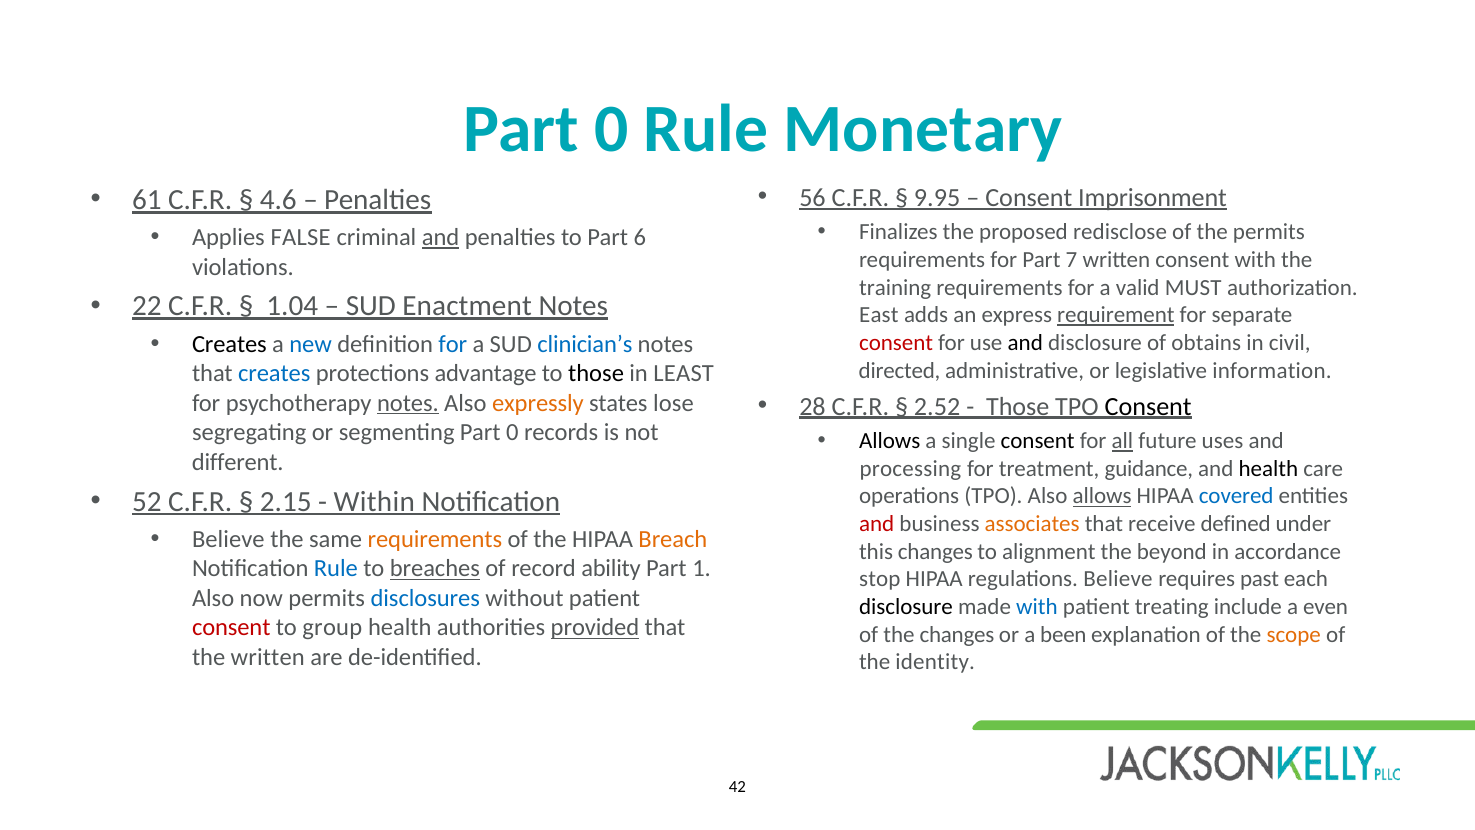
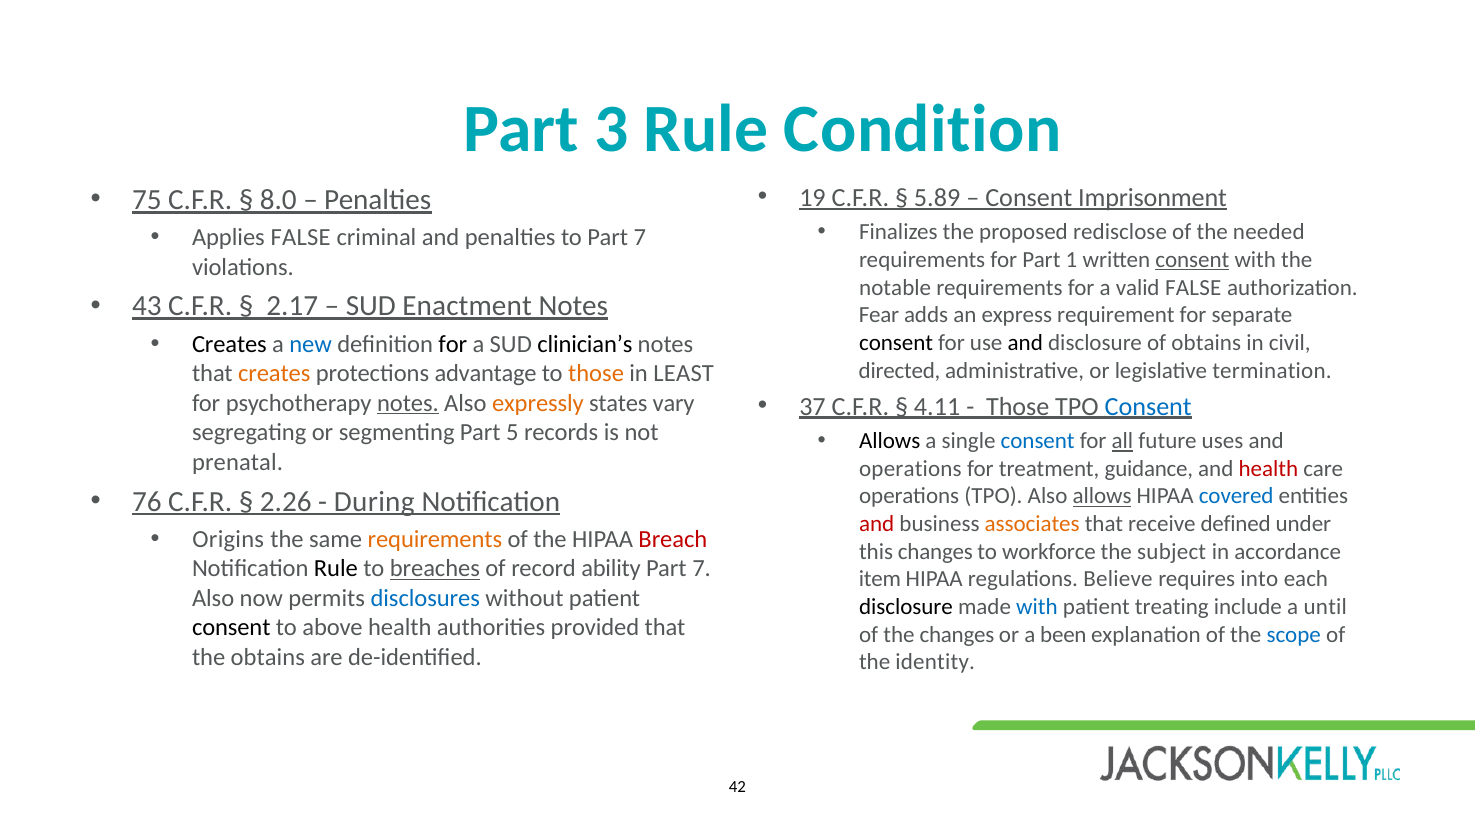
0: 0 -> 3 (611, 129)
Monetary: Monetary -> Condition (923, 129)
56: 56 -> 19 (812, 198)
9.95: 9.95 -> 5.89 (937, 198)
61: 61 -> 75 (147, 200)
4.6: 4.6 -> 8.0 (278, 200)
the permits: permits -> needed (1269, 232)
and underline: present -> none (441, 237)
to Part 6: 6 -> 7 (640, 237)
7: 7 -> 1 (1072, 260)
consent underline: none -> present (1192, 260)
training: training -> notable (895, 287)
valid MUST: MUST -> FALSE (1193, 287)
22: 22 -> 43 (147, 306)
1.04: 1.04 -> 2.17 (292, 306)
East: East -> Fear (879, 315)
requirement underline: present -> none (1116, 315)
for colour: blue -> black (453, 344)
clinician’s colour: blue -> black (585, 344)
consent colour: red -> black (896, 343)
information: information -> termination (1272, 370)
creates colour: blue -> orange (274, 374)
those colour: black -> orange (596, 374)
28: 28 -> 37 (812, 406)
2.52: 2.52 -> 4.11 (937, 406)
Consent colour: black -> blue (1148, 406)
lose: lose -> vary (674, 403)
segmenting Part 0: 0 -> 5 (512, 433)
consent colour: black -> blue (1038, 441)
different: different -> prenatal (238, 462)
processing: processing -> operations (910, 469)
health colour: black -> red (1268, 469)
52: 52 -> 76 (147, 501)
2.15: 2.15 -> 2.26 (286, 501)
Within: Within -> During (374, 501)
Believe: Believe -> Origins (228, 539)
Breach colour: orange -> red (673, 539)
alignment: alignment -> workforce (1049, 551)
beyond: beyond -> subject (1172, 551)
Rule colour: blue -> black (336, 569)
1: 1 -> 7 (702, 569)
stop: stop -> item (880, 579)
past: past -> into (1259, 579)
even: even -> until (1325, 607)
consent colour: red -> black (231, 628)
group: group -> above (333, 628)
provided underline: present -> none (595, 628)
scope colour: orange -> blue (1294, 634)
the written: written -> obtains (268, 657)
